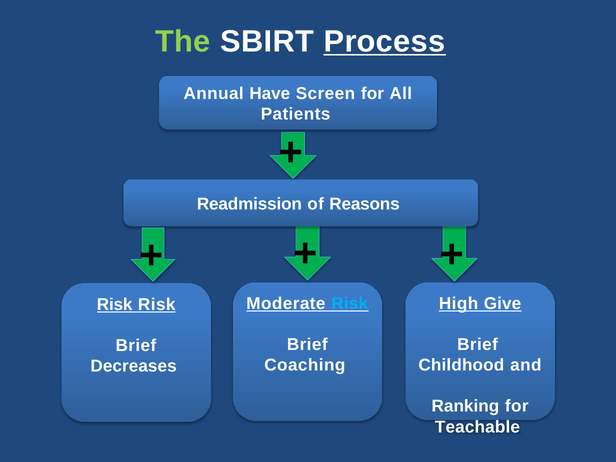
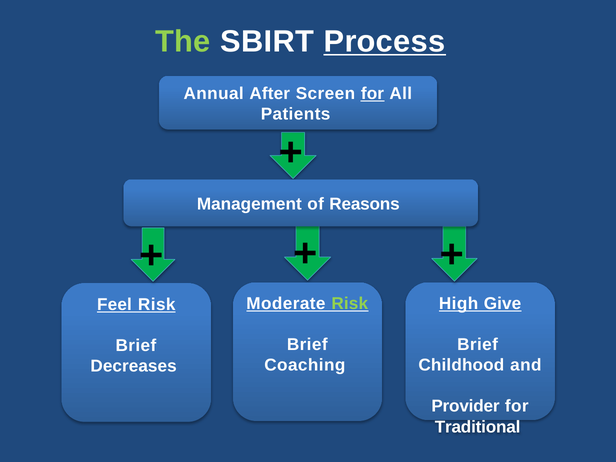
Have: Have -> After (270, 94)
for underline: none -> present (372, 94)
Readmission: Readmission -> Management (249, 204)
Risk colour: light blue -> light green (350, 304)
Risk: Risk -> Feel (114, 304)
Ranking: Ranking -> Provider (465, 406)
Teachable: Teachable -> Traditional (478, 427)
